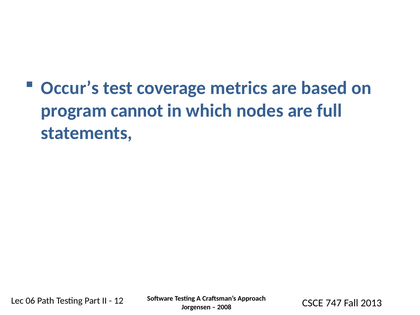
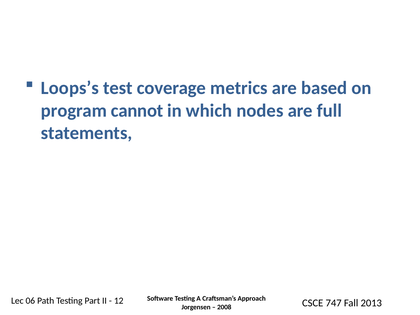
Occur’s: Occur’s -> Loops’s (70, 88)
